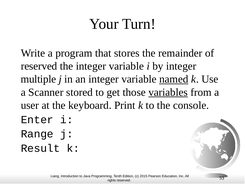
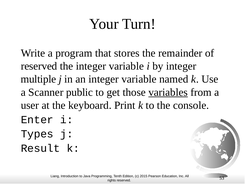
named underline: present -> none (174, 79)
stored: stored -> public (80, 92)
Range: Range -> Types (37, 134)
